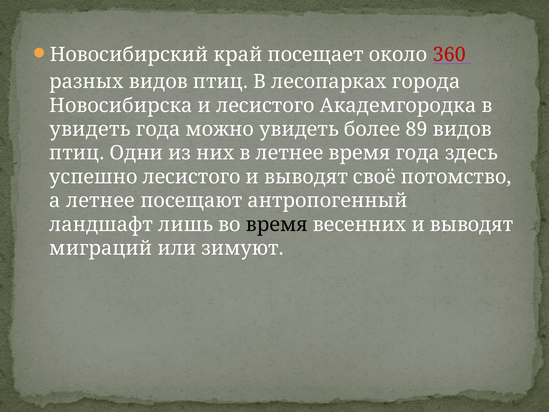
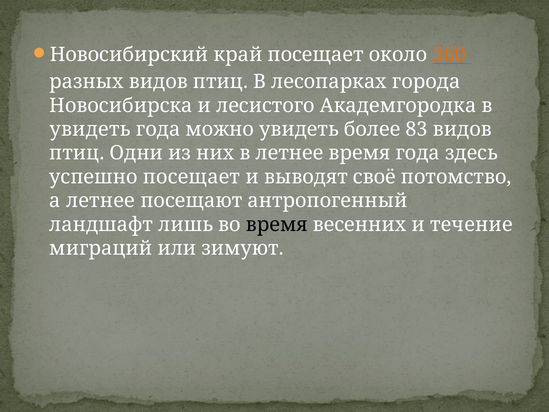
360 colour: red -> orange (449, 55)
89: 89 -> 83 (417, 129)
успешно лесистого: лесистого -> посещает (191, 177)
весенних и выводят: выводят -> течение (471, 224)
